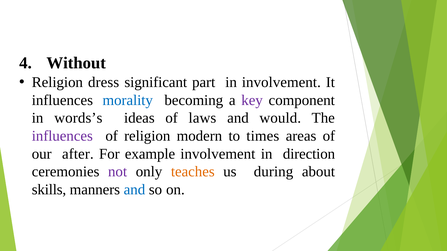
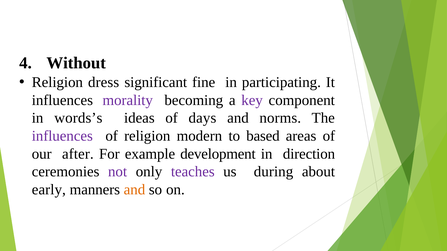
part: part -> fine (204, 83)
in involvement: involvement -> participating (281, 83)
morality colour: blue -> purple (128, 100)
laws: laws -> days (202, 118)
would: would -> norms (280, 118)
times: times -> based (263, 136)
example involvement: involvement -> development (218, 154)
teaches colour: orange -> purple (193, 172)
skills: skills -> early (49, 190)
and colour: blue -> orange (134, 190)
